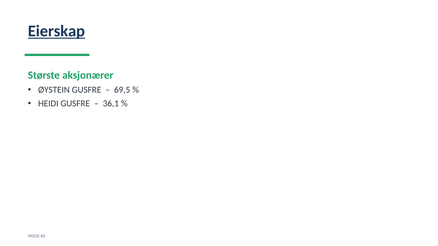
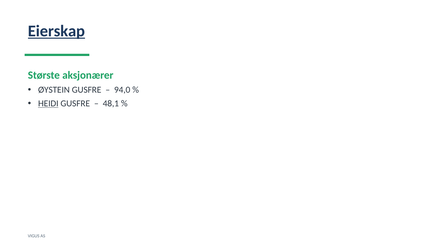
69,5: 69,5 -> 94,0 (122, 90)
HEIDI underline: none -> present (48, 104)
36,1: 36,1 -> 48,1 (111, 104)
